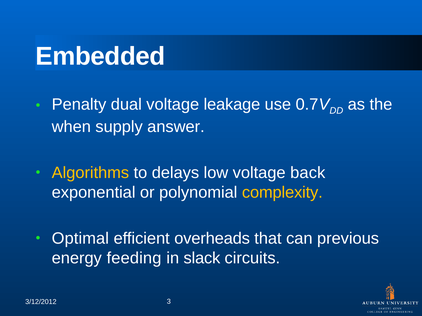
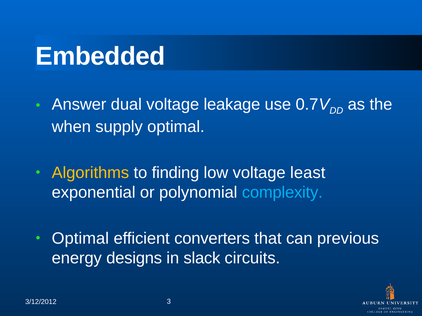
Penalty: Penalty -> Answer (79, 105)
supply answer: answer -> optimal (176, 127)
delays: delays -> finding (176, 173)
back: back -> least (308, 173)
complexity colour: yellow -> light blue (282, 193)
overheads: overheads -> converters (212, 239)
feeding: feeding -> designs (134, 258)
